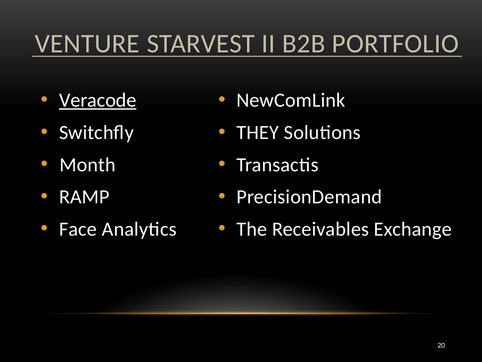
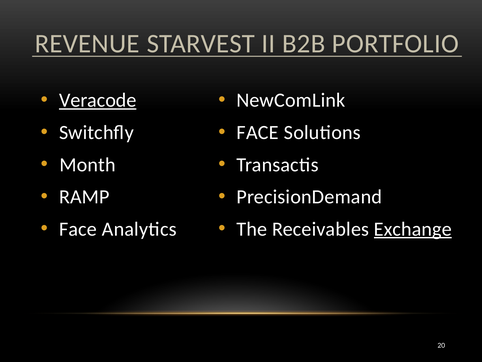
VENTURE: VENTURE -> REVENUE (87, 44)
THEY: THEY -> FACE (258, 132)
Exchange underline: none -> present (413, 229)
